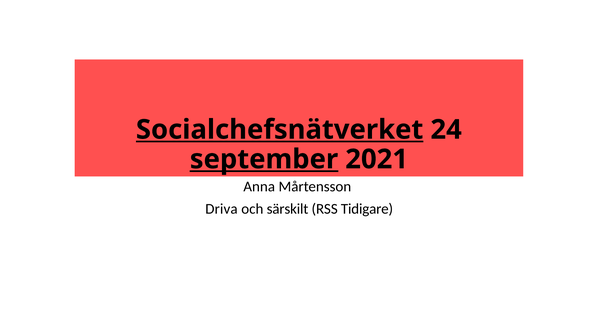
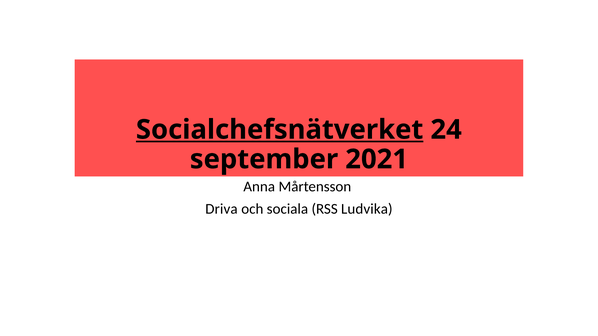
september underline: present -> none (264, 159)
särskilt: särskilt -> sociala (287, 209)
Tidigare: Tidigare -> Ludvika (367, 209)
